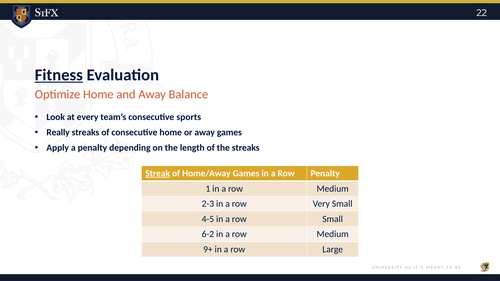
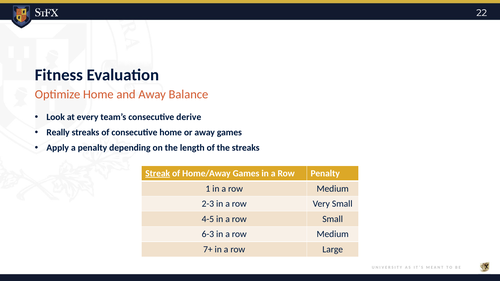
Fitness underline: present -> none (59, 75)
sports: sports -> derive (189, 117)
6-2: 6-2 -> 6-3 (208, 234)
9+: 9+ -> 7+ (208, 250)
